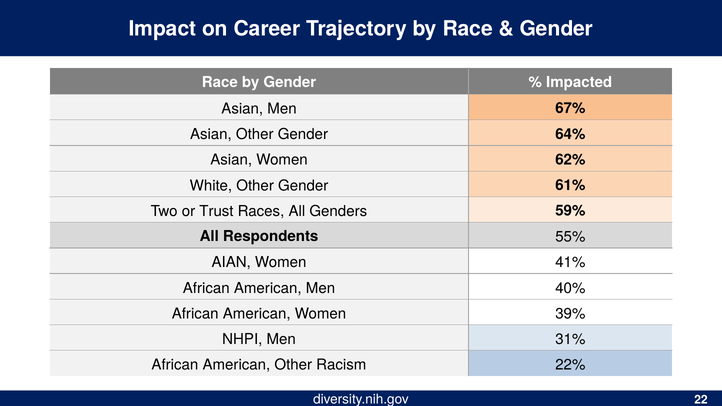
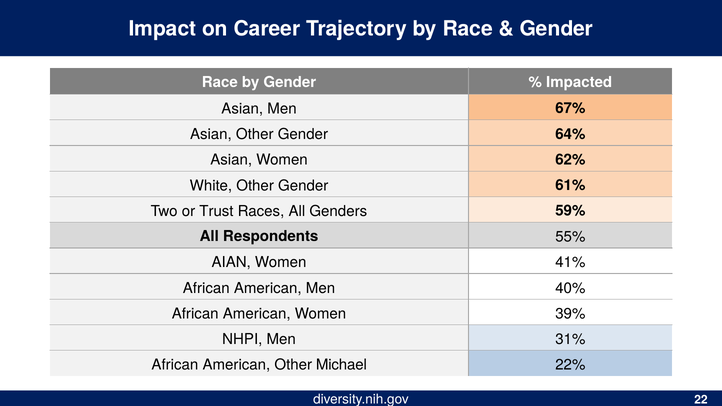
Racism: Racism -> Michael (341, 365)
